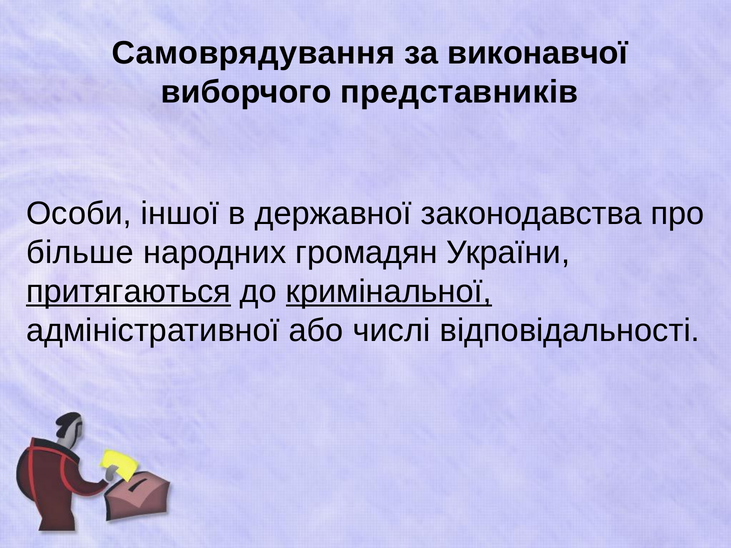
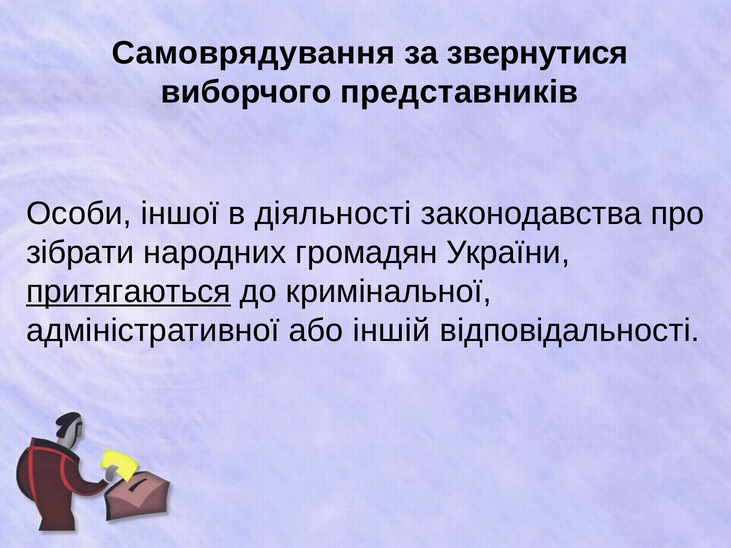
виконавчої: виконавчої -> звернутися (538, 53)
державної: державної -> діяльності (333, 214)
більше: більше -> зібрати (80, 253)
кримінальної underline: present -> none (389, 292)
числі: числі -> іншій (392, 331)
